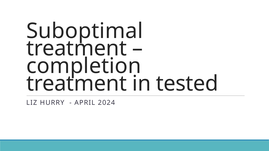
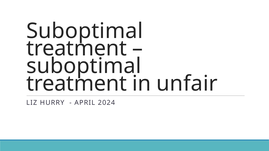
completion: completion -> suboptimal (84, 66)
tested: tested -> unfair (187, 84)
